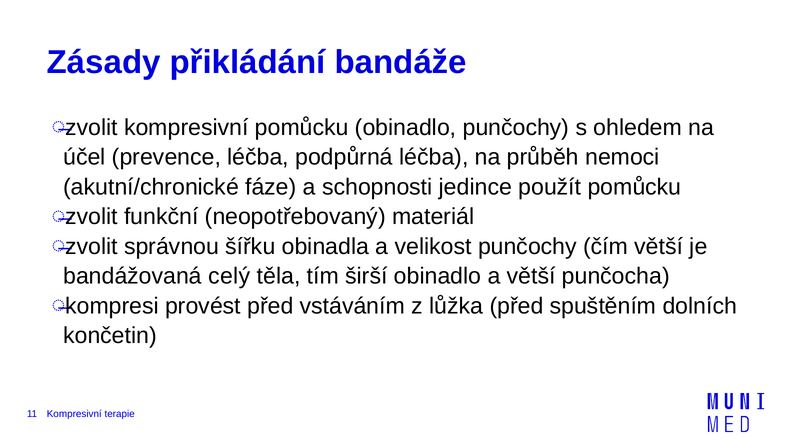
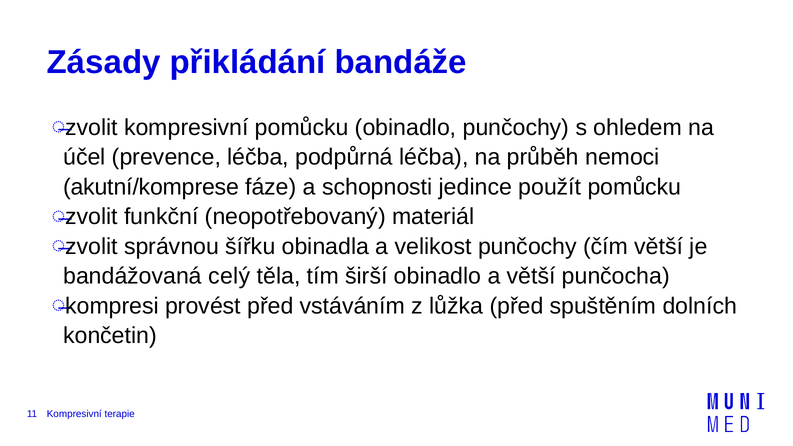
akutní/chronické: akutní/chronické -> akutní/komprese (151, 187)
